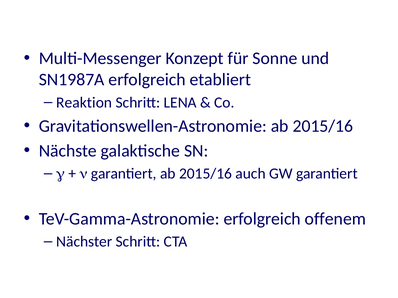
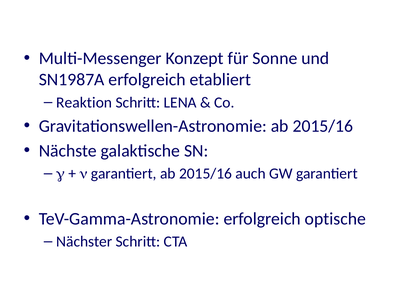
offenem: offenem -> optische (335, 219)
